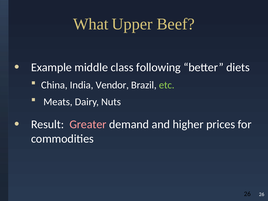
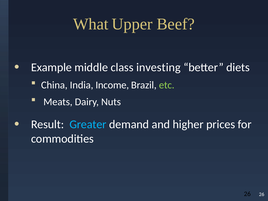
following: following -> investing (158, 67)
Vendor: Vendor -> Income (112, 85)
Greater colour: pink -> light blue (88, 124)
